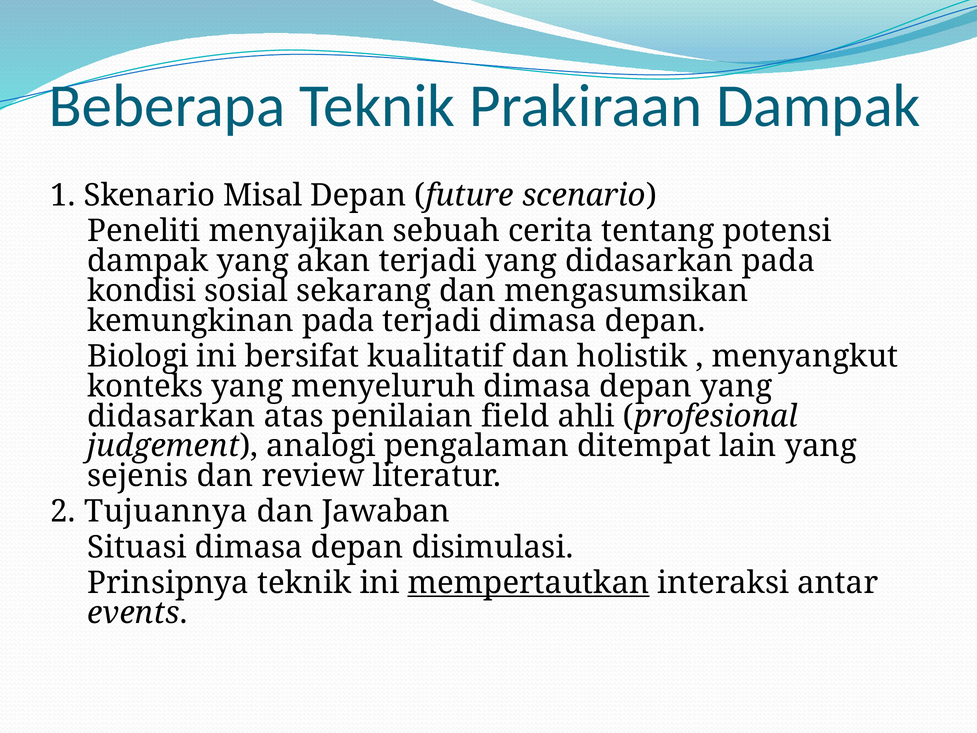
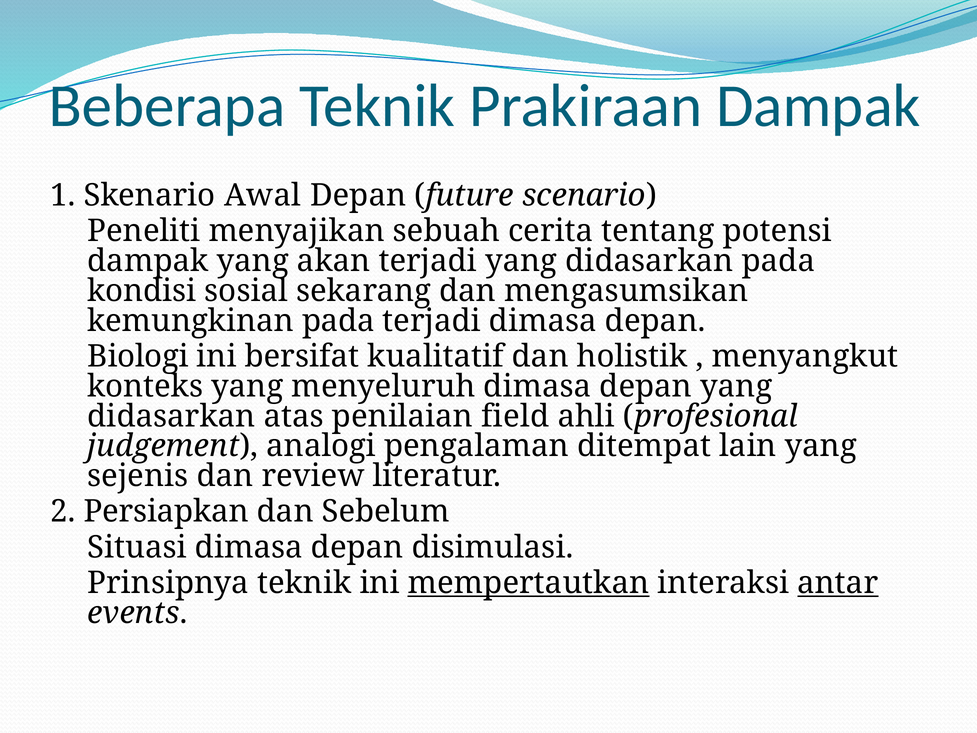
Misal: Misal -> Awal (263, 195)
Tujuannya: Tujuannya -> Persiapkan (166, 512)
Jawaban: Jawaban -> Sebelum (386, 512)
antar underline: none -> present (838, 583)
